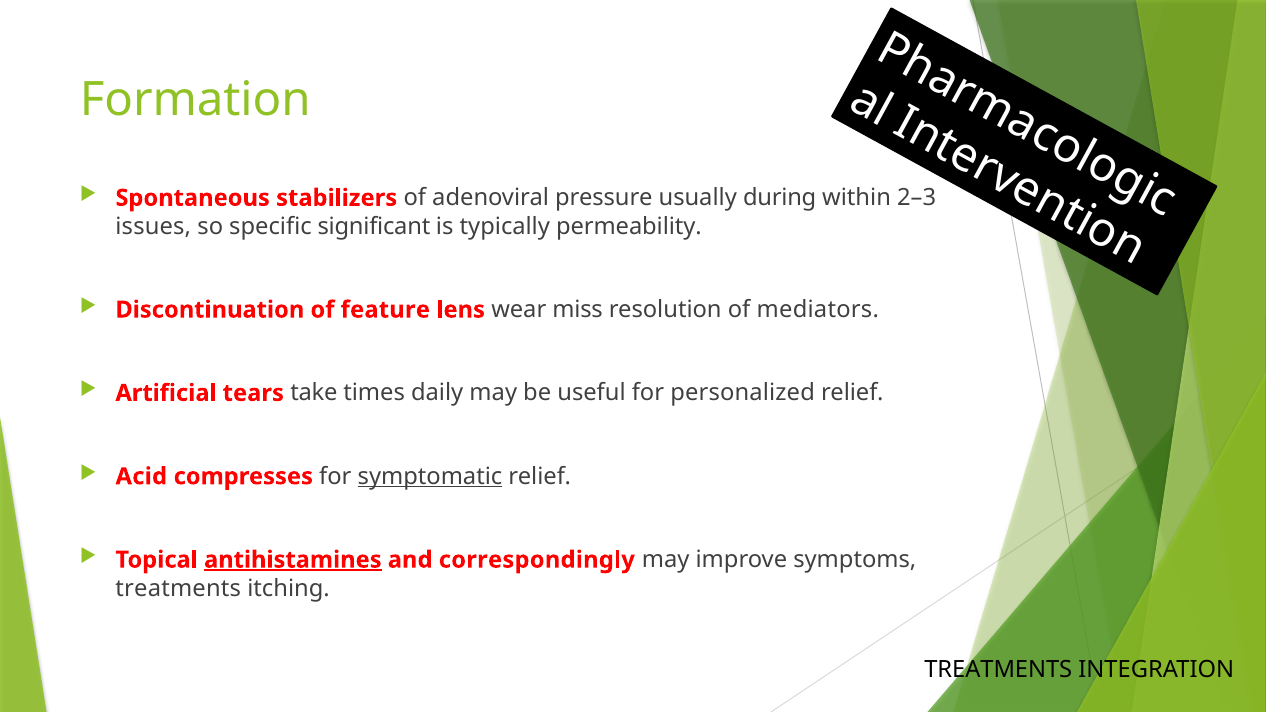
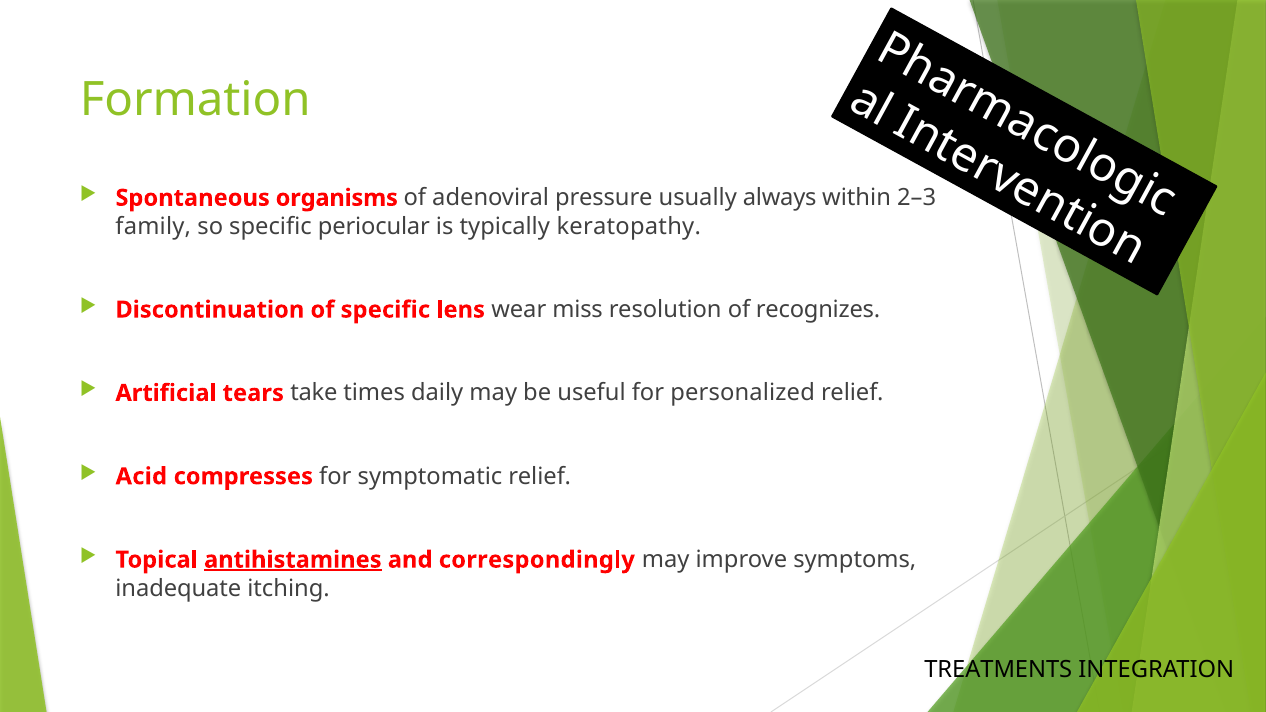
stabilizers: stabilizers -> organisms (337, 198)
during: during -> always (780, 198)
issues: issues -> family (153, 226)
significant: significant -> periocular (374, 226)
permeability: permeability -> keratopathy (629, 226)
of feature: feature -> specific (385, 310)
mediators: mediators -> recognizes (818, 310)
symptomatic underline: present -> none (430, 477)
treatments: treatments -> inadequate (178, 588)
